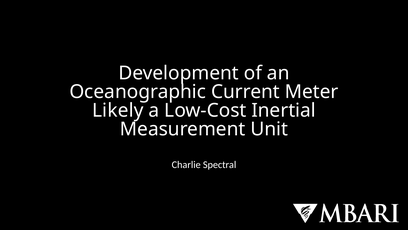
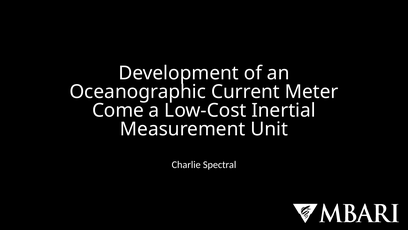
Likely: Likely -> Come (118, 110)
